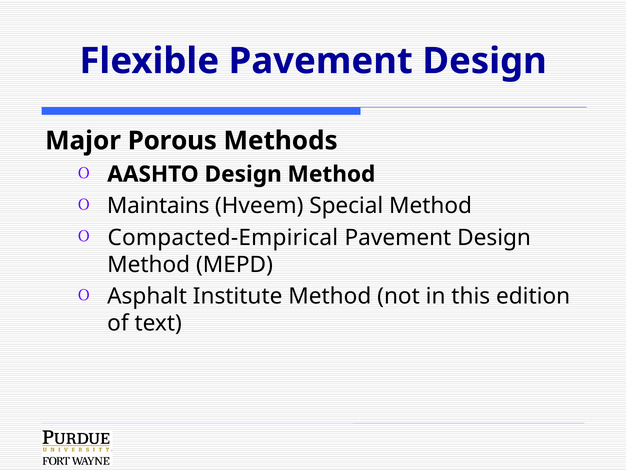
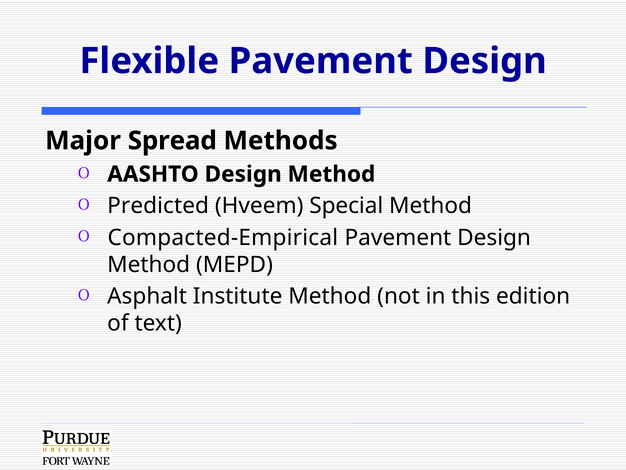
Porous: Porous -> Spread (172, 141)
Maintains: Maintains -> Predicted (158, 206)
